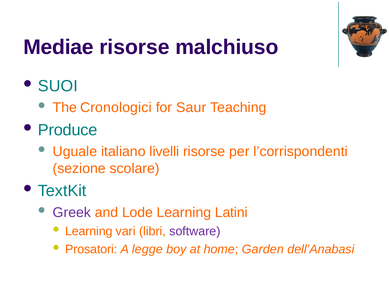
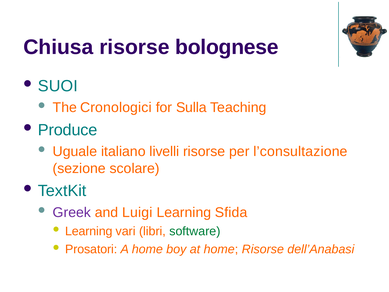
Mediae: Mediae -> Chiusa (58, 47)
malchiuso: malchiuso -> bolognese (227, 47)
Saur: Saur -> Sulla (191, 108)
l’corrispondenti: l’corrispondenti -> l’consultazione (300, 151)
Lode: Lode -> Luigi (137, 212)
Latini: Latini -> Sfida (231, 212)
software colour: purple -> green (195, 231)
A legge: legge -> home (147, 249)
home Garden: Garden -> Risorse (263, 249)
